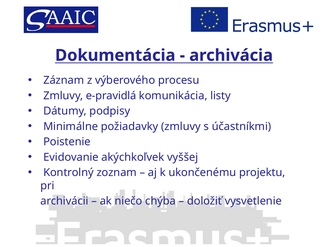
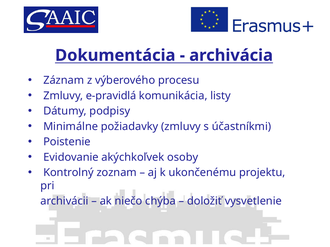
vyššej: vyššej -> osoby (183, 157)
